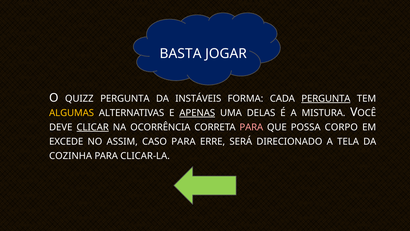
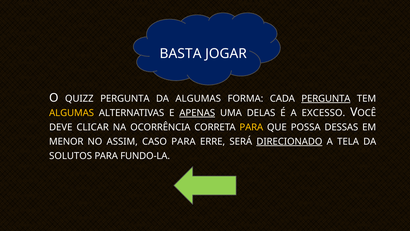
DA INSTÁVEIS: INSTÁVEIS -> ALGUMAS (198, 98)
MISTURA: MISTURA -> EXCESSO (323, 113)
CLICAR underline: present -> none (93, 127)
PARA colour: pink -> yellow (251, 127)
CORPO: CORPO -> DESSAS (341, 127)
EXCEDE: EXCEDE -> MENOR (66, 141)
DIRECIONADO underline: none -> present (289, 141)
COZINHA: COZINHA -> SOLUTOS (71, 156)
CLICAR-LA: CLICAR-LA -> FUNDO-LA (145, 156)
